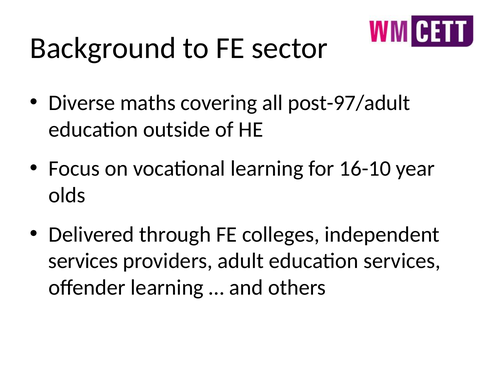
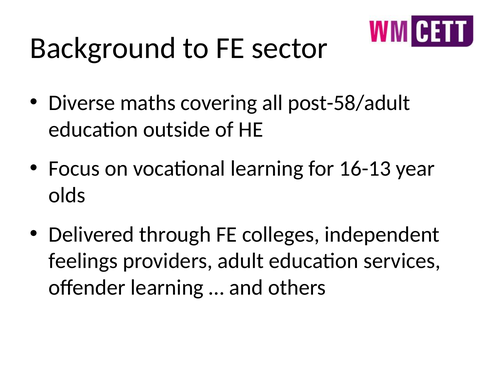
post-97/adult: post-97/adult -> post-58/adult (349, 103)
16-10: 16-10 -> 16-13 (365, 169)
services: services -> feelings (83, 261)
